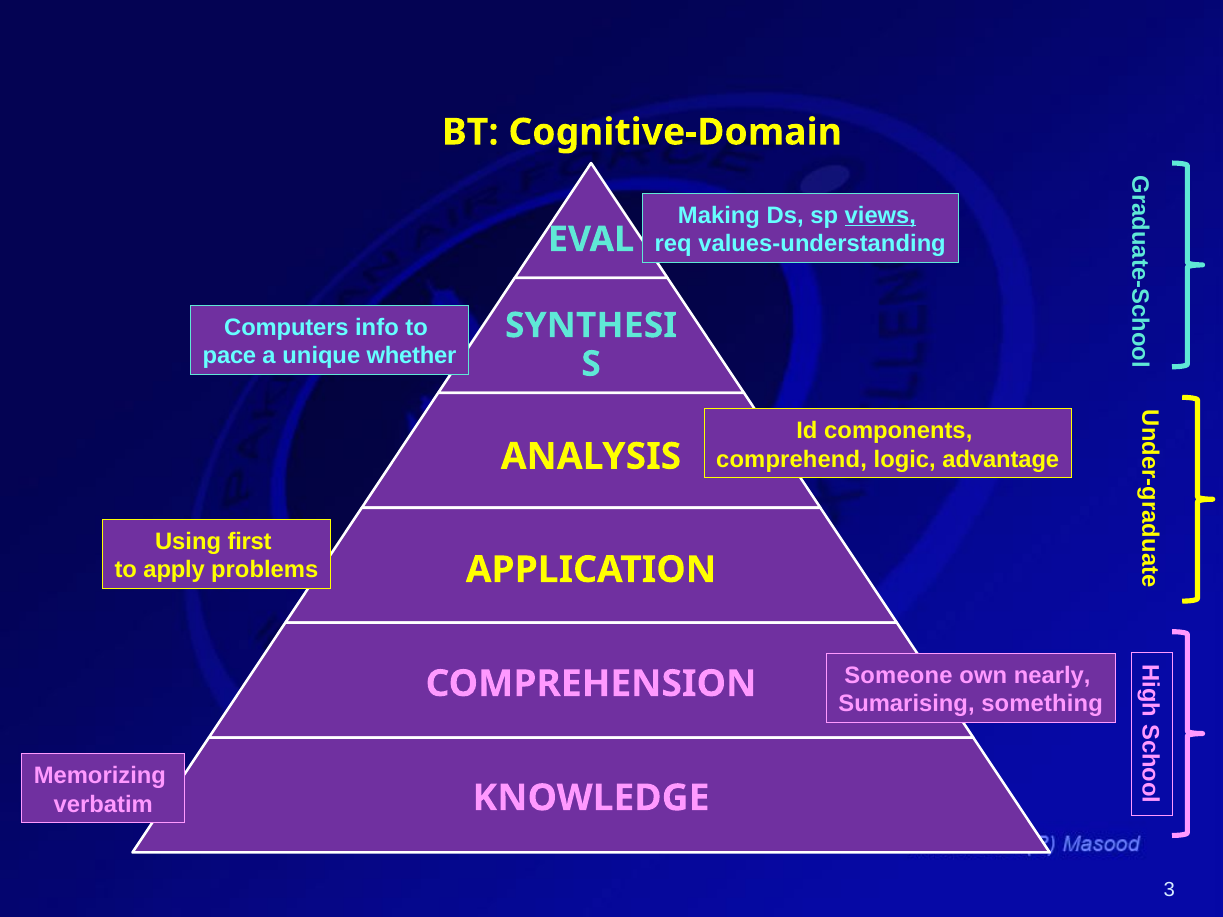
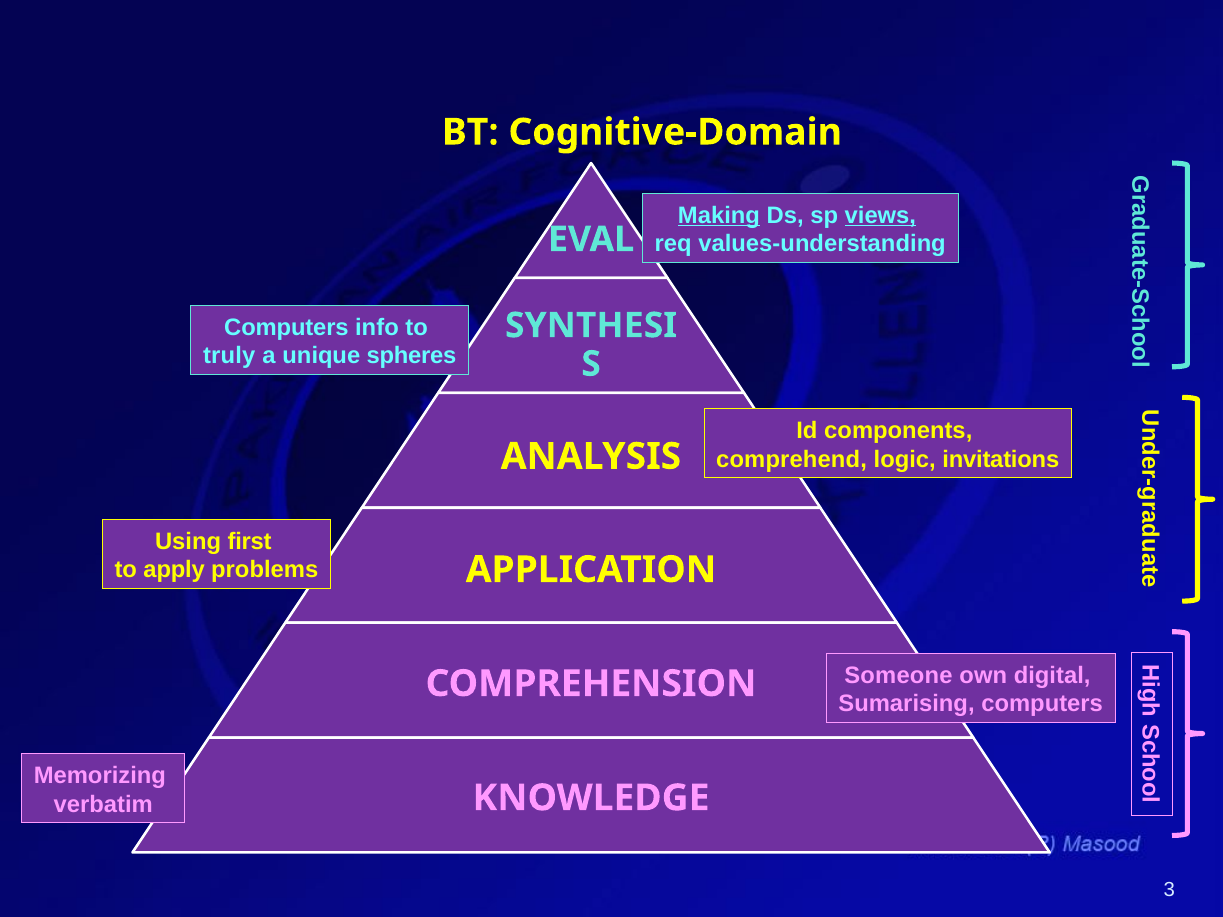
Making underline: none -> present (719, 216)
pace: pace -> truly (229, 356)
whether: whether -> spheres (411, 356)
advantage: advantage -> invitations (1001, 459)
nearly: nearly -> digital (1052, 676)
Sumarising something: something -> computers (1042, 704)
